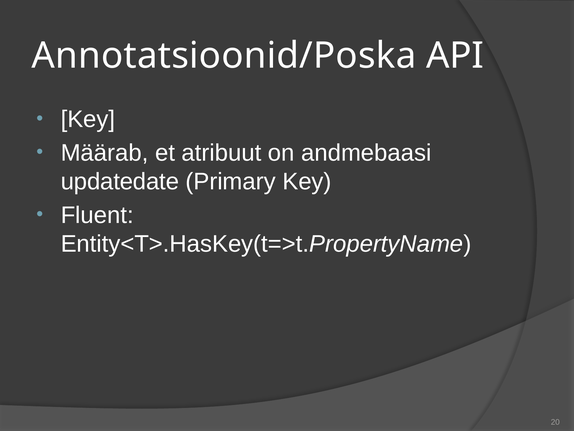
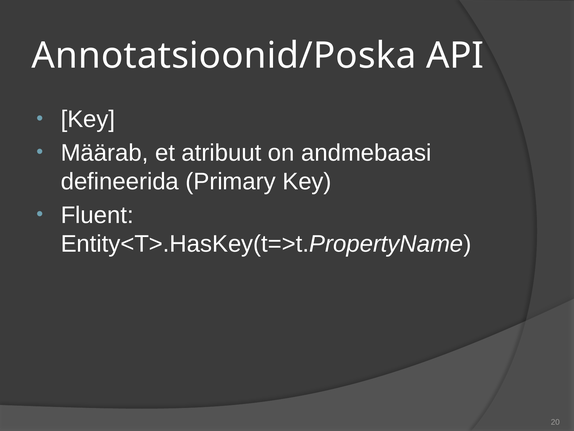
updatedate: updatedate -> defineerida (120, 181)
